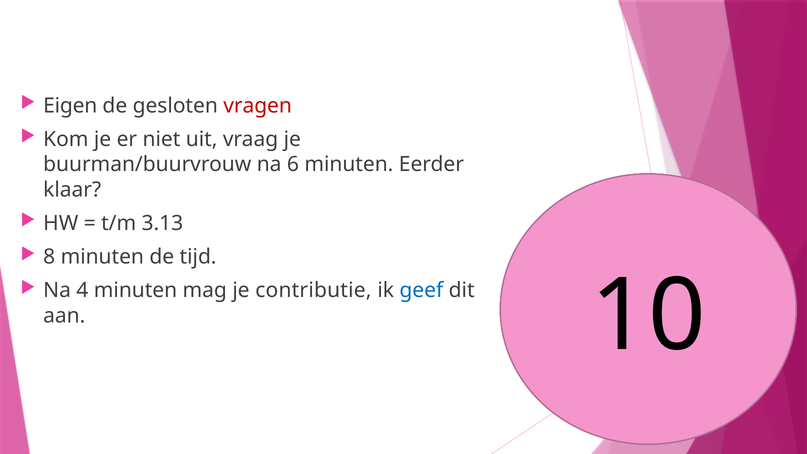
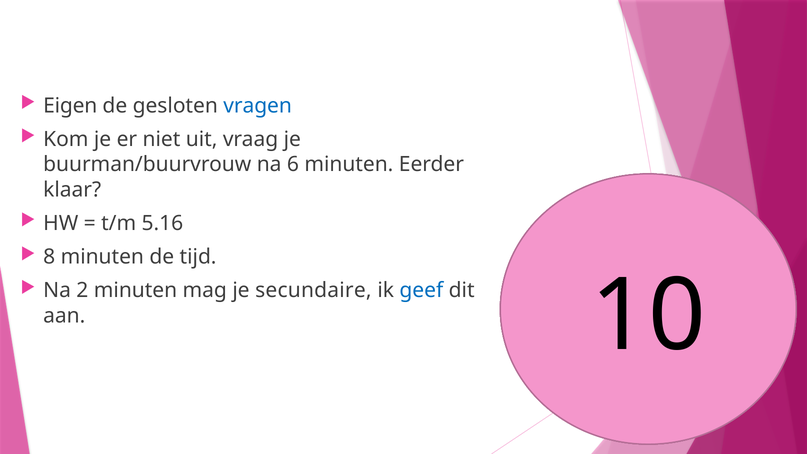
vragen colour: red -> blue (258, 106)
3.13: 3.13 -> 5.16 (162, 223)
4: 4 -> 2 (82, 291)
contributie: contributie -> secundaire (313, 291)
